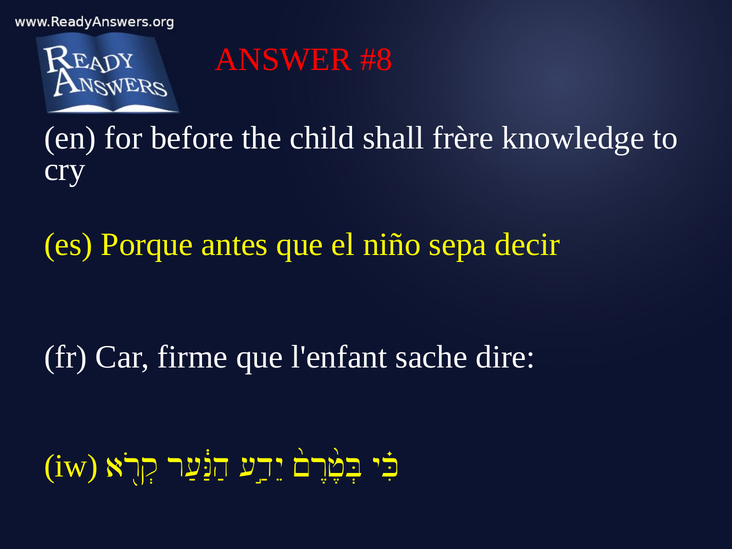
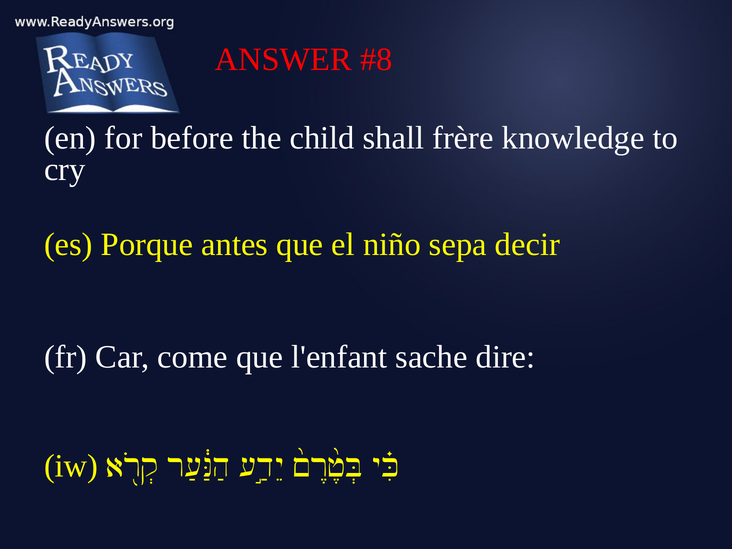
firme: firme -> come (193, 357)
